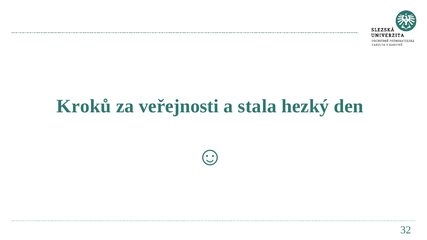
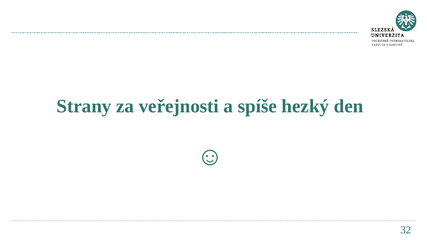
Kroků: Kroků -> Strany (84, 106)
stala: stala -> spíše (257, 106)
